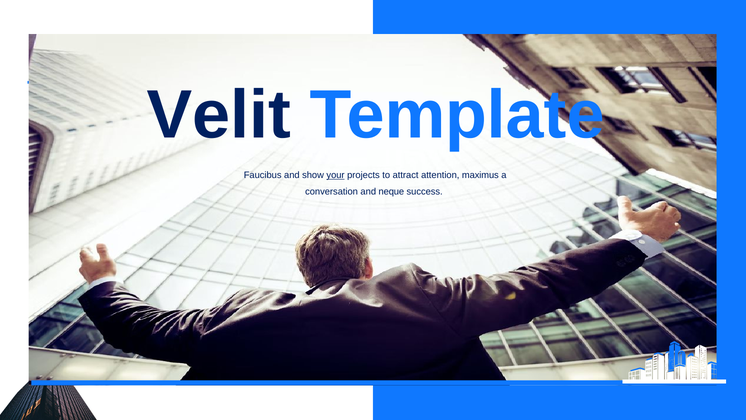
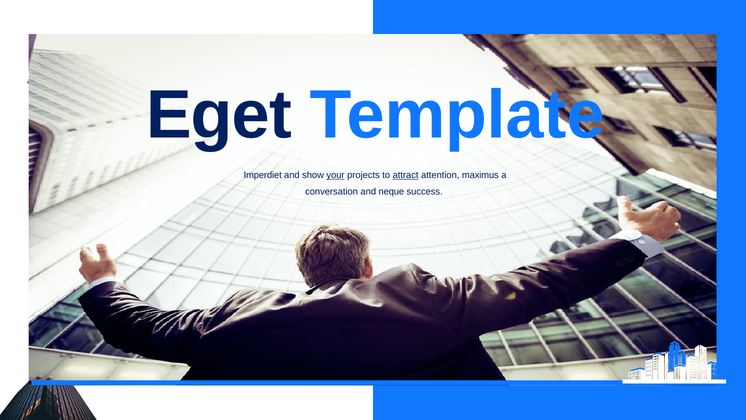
Velit: Velit -> Eget (219, 115)
Faucibus: Faucibus -> Imperdiet (263, 175)
attract underline: none -> present (406, 175)
